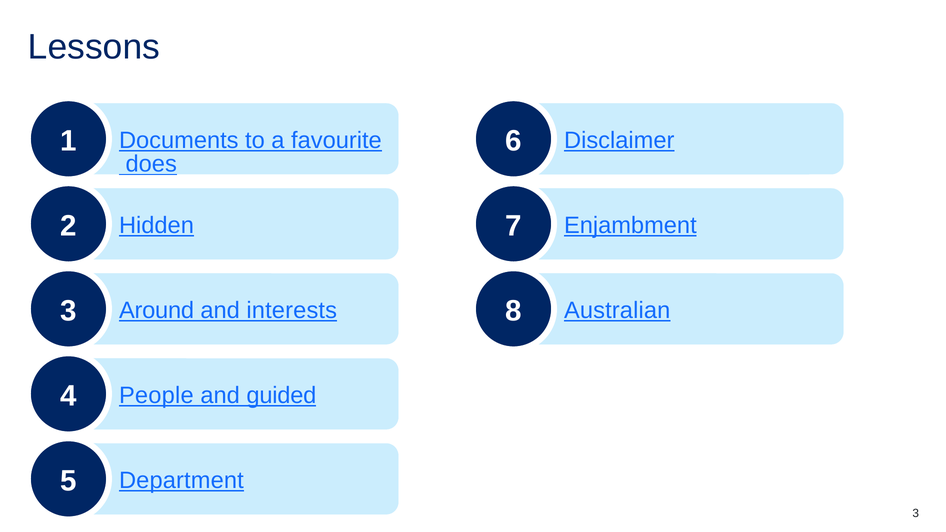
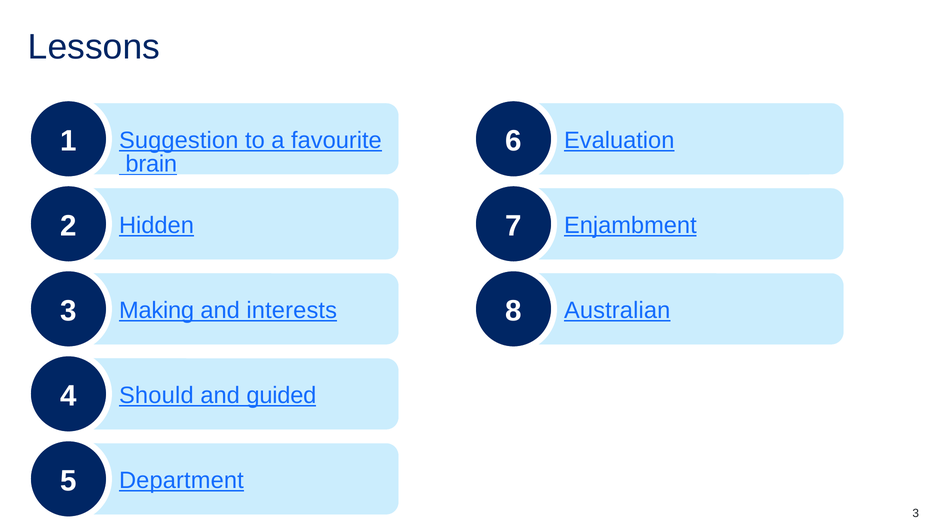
Documents: Documents -> Suggestion (179, 140)
Disclaimer: Disclaimer -> Evaluation (619, 140)
does: does -> brain (151, 164)
Around: Around -> Making (157, 311)
People: People -> Should (156, 396)
